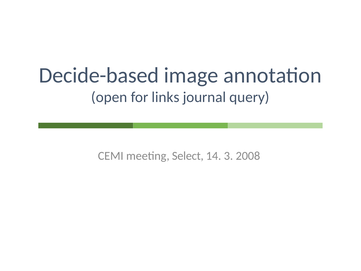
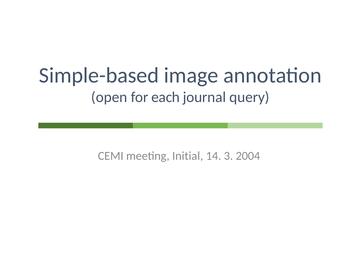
Decide-based: Decide-based -> Simple-based (99, 75)
links: links -> each (166, 97)
Select: Select -> Initial (188, 156)
2008: 2008 -> 2004 (248, 156)
